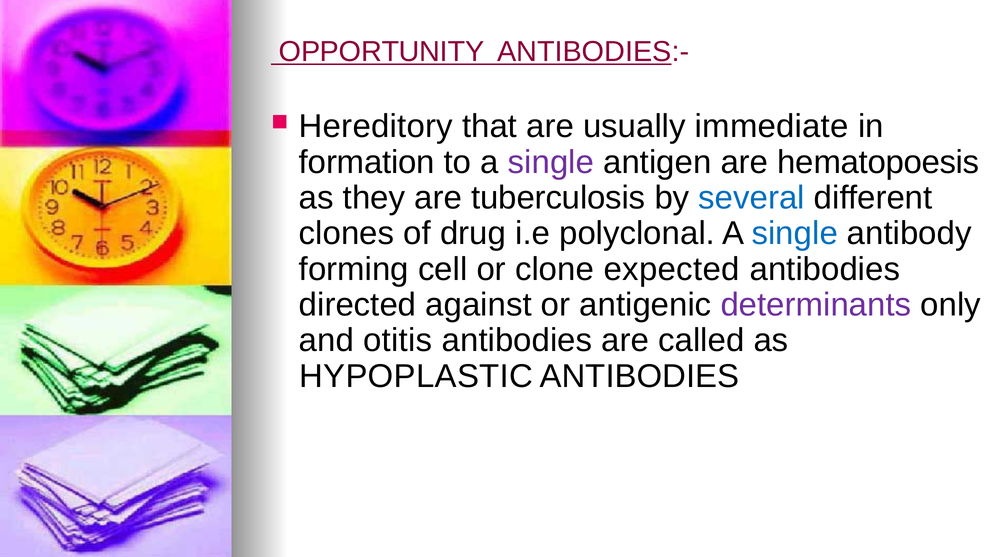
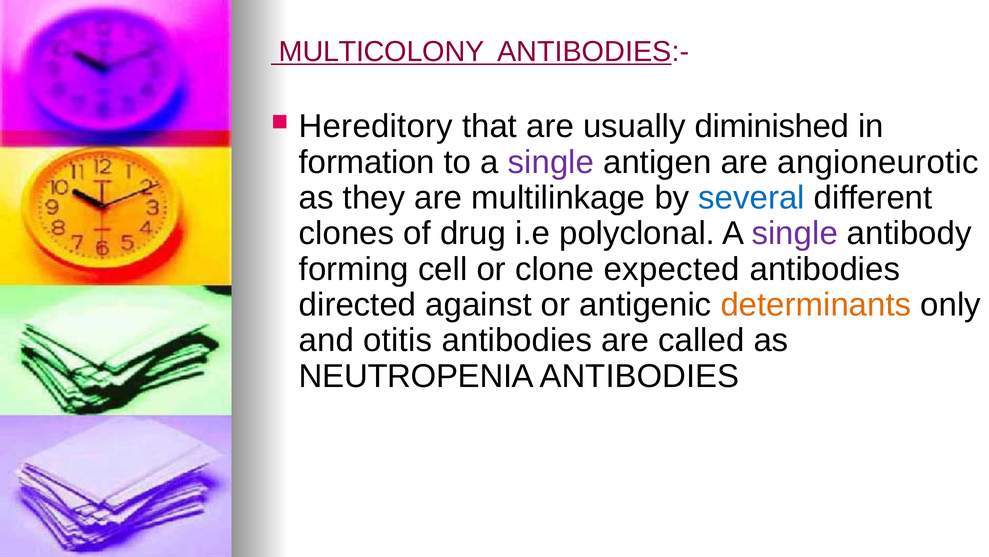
OPPORTUNITY: OPPORTUNITY -> MULTICOLONY (382, 51)
immediate: immediate -> diminished (772, 126)
hematopoesis: hematopoesis -> angioneurotic (878, 162)
tuberculosis: tuberculosis -> multilinkage (558, 198)
single colour: blue -> purple (795, 233)
determinants colour: purple -> orange (816, 305)
HYPOPLASTIC: HYPOPLASTIC -> NEUTROPENIA (416, 376)
